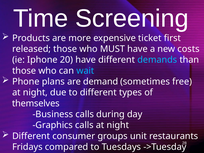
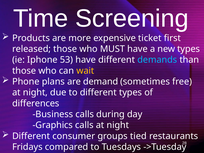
new costs: costs -> types (189, 49)
20: 20 -> 53 (66, 60)
wait colour: light blue -> yellow (85, 71)
themselves: themselves -> differences (36, 103)
unit: unit -> tied (138, 136)
